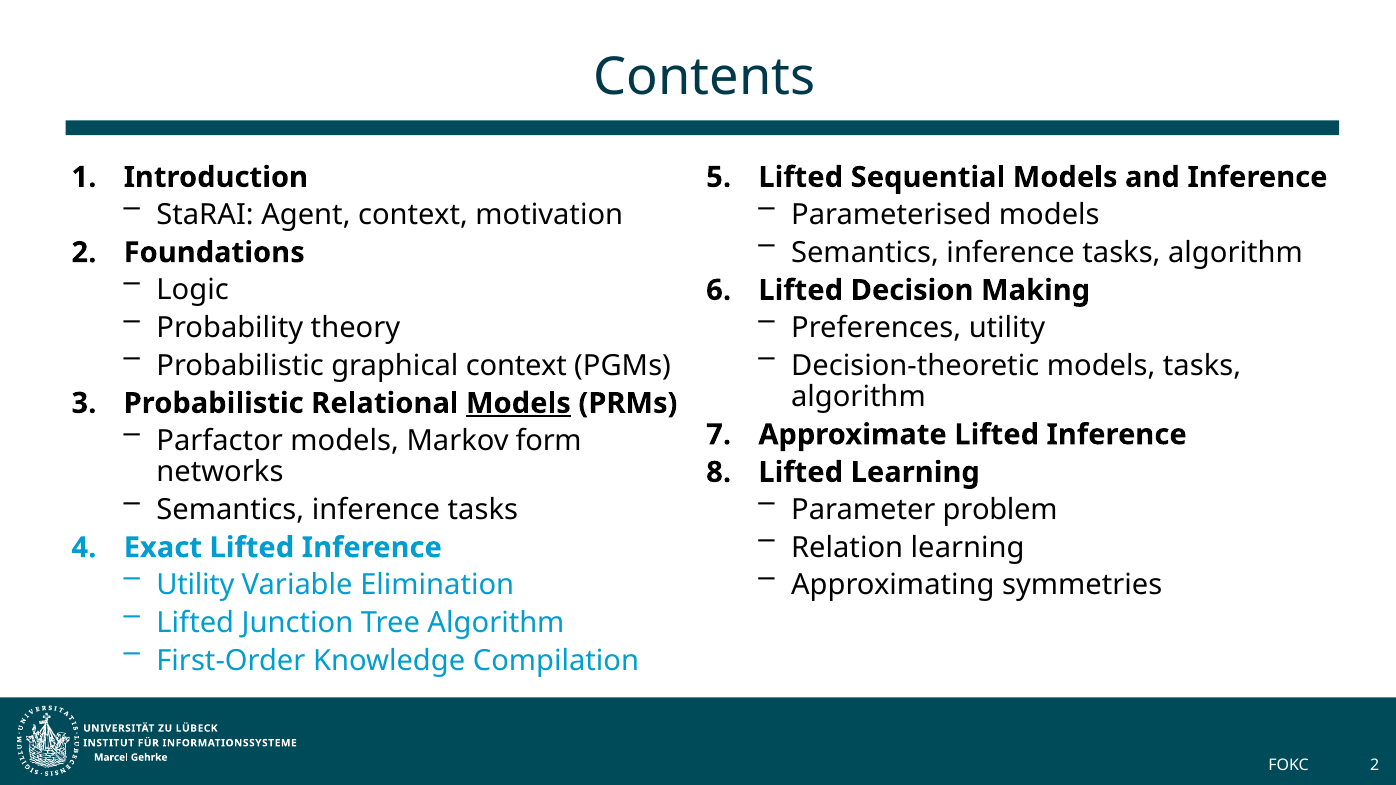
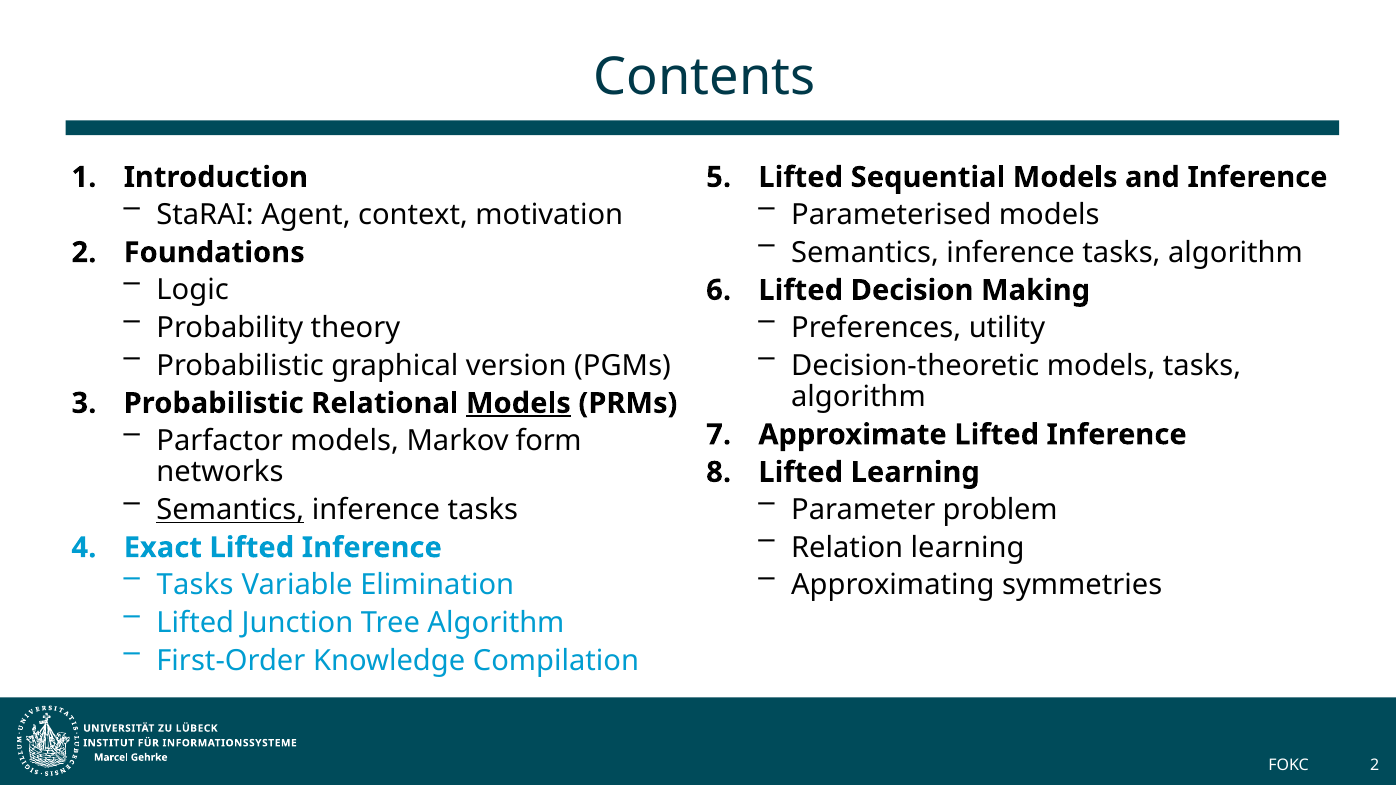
graphical context: context -> version (516, 366)
Semantics underline: none -> present (230, 510)
Utility: Utility -> Tasks (195, 585)
